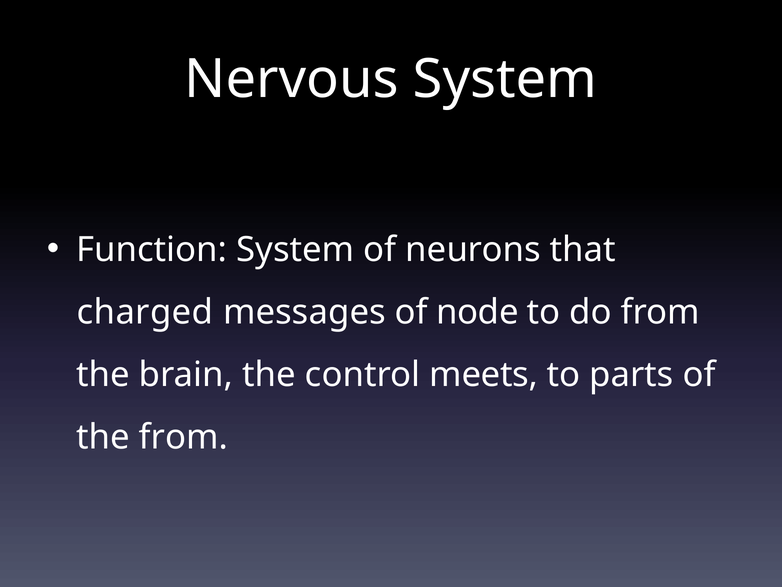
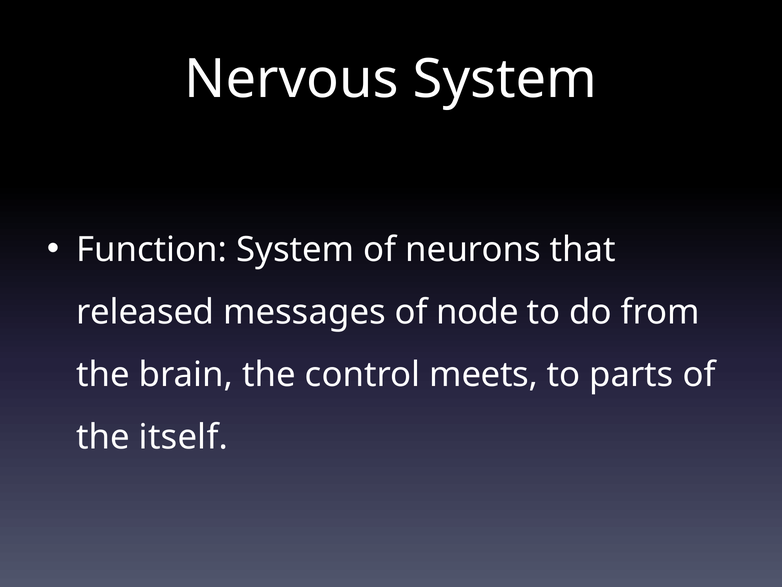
charged: charged -> released (145, 312)
the from: from -> itself (184, 437)
